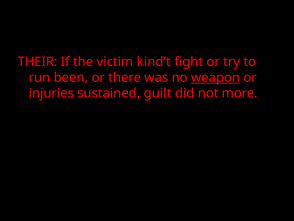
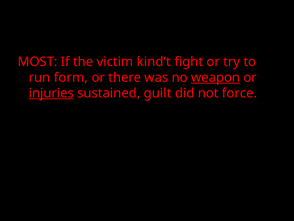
THEIR: THEIR -> MOST (38, 62)
been: been -> form (71, 77)
injuries underline: none -> present (51, 93)
more: more -> force (240, 93)
